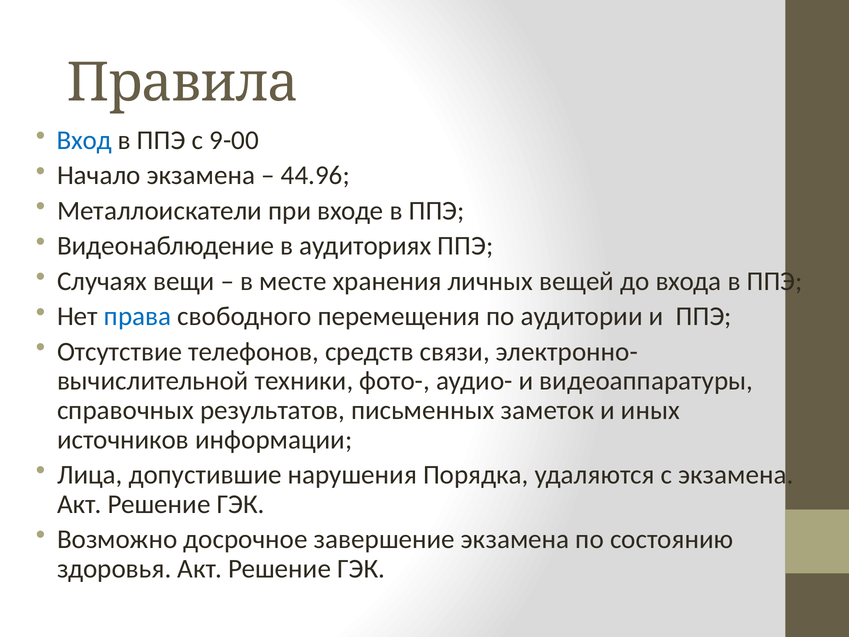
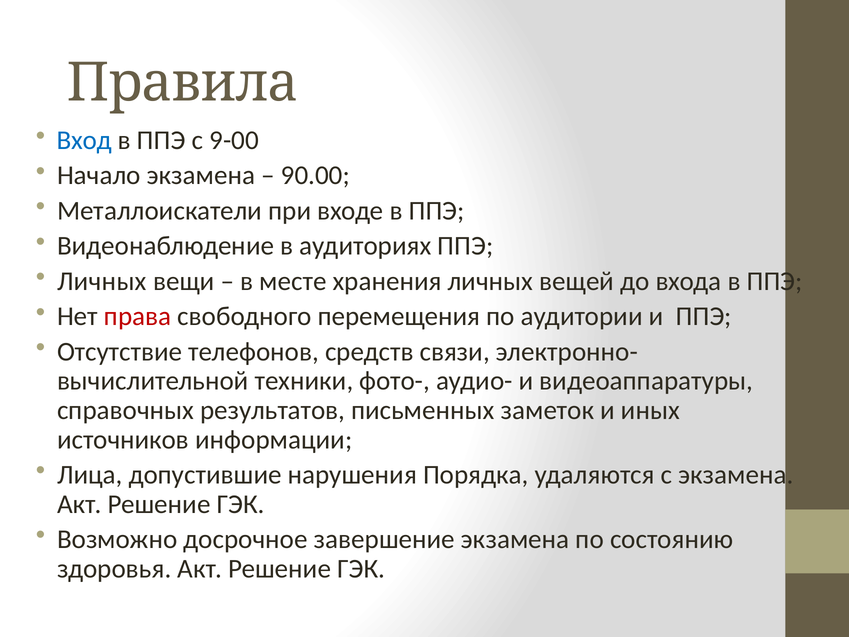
44.96: 44.96 -> 90.00 (315, 175)
Случаях: Случаях -> Личных (102, 281)
права colour: blue -> red (138, 316)
